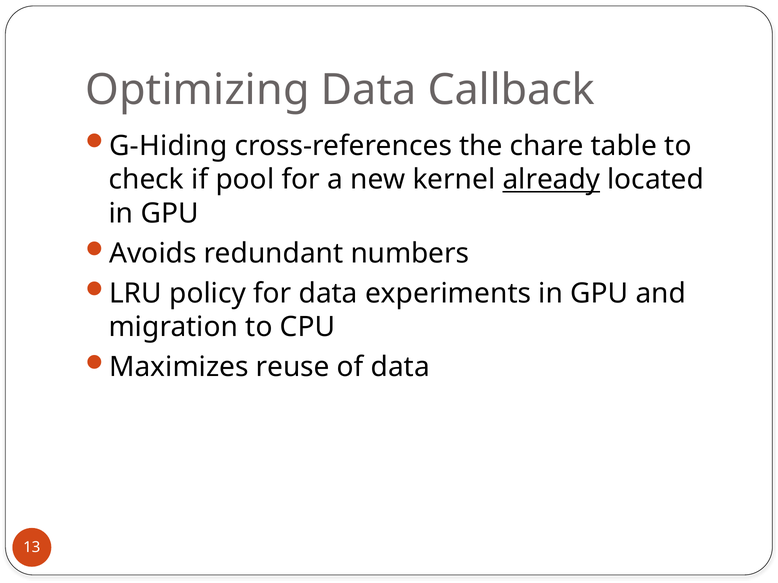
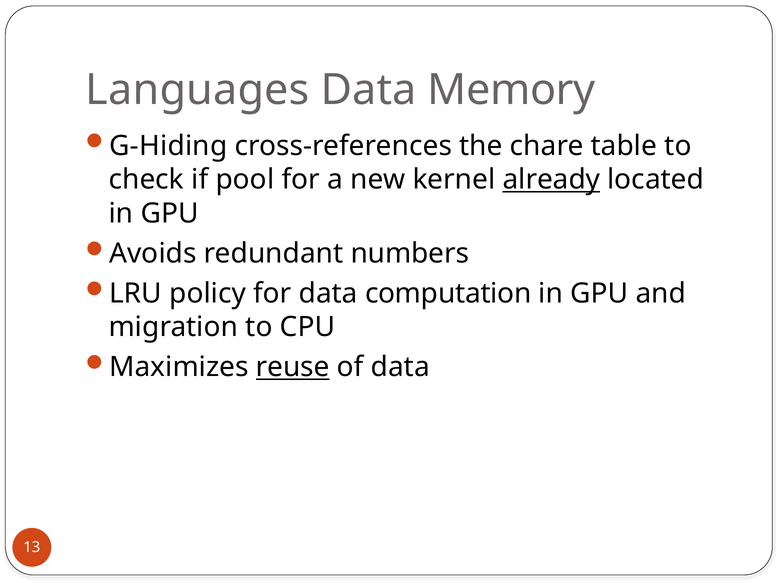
Optimizing: Optimizing -> Languages (197, 90)
Callback: Callback -> Memory (511, 90)
experiments: experiments -> computation (448, 294)
reuse underline: none -> present (293, 367)
